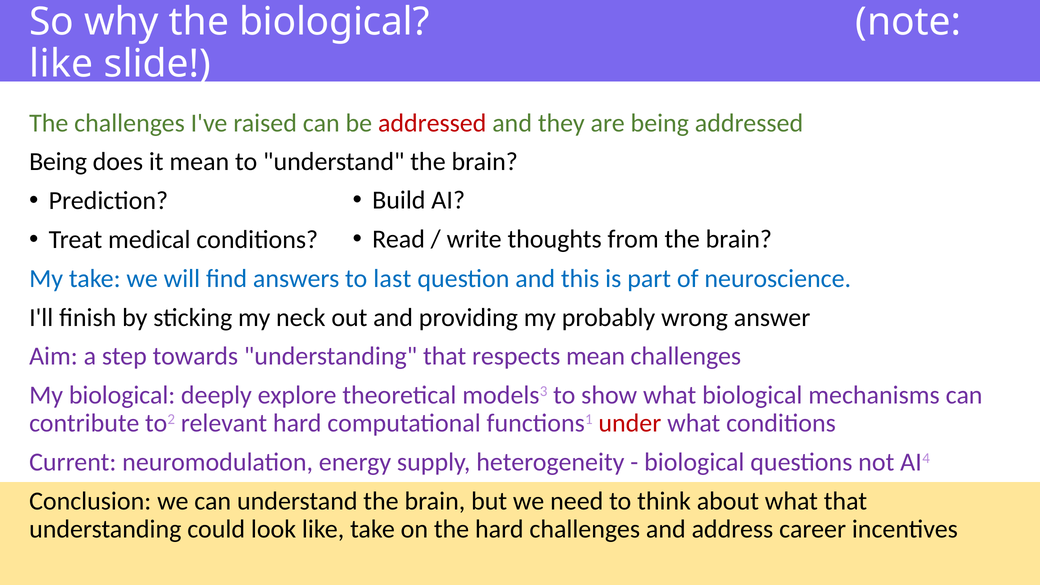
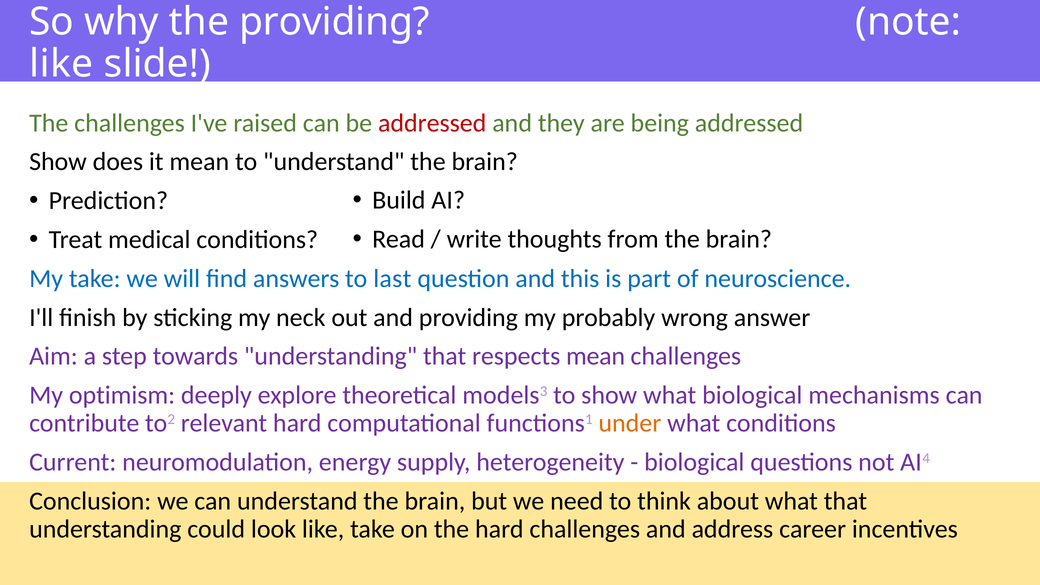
the biological: biological -> providing (334, 22)
Being: Being -> Show (58, 162)
My biological: biological -> optimism (122, 395)
under colour: red -> orange (630, 423)
